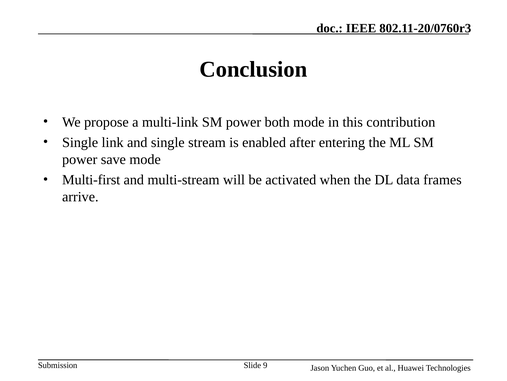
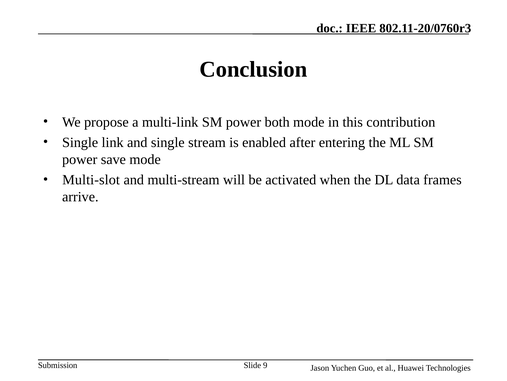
Multi-first: Multi-first -> Multi-slot (91, 180)
